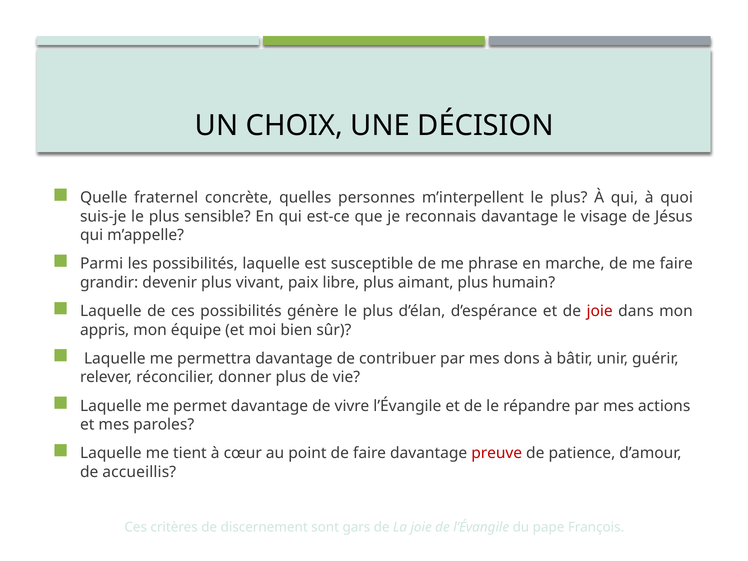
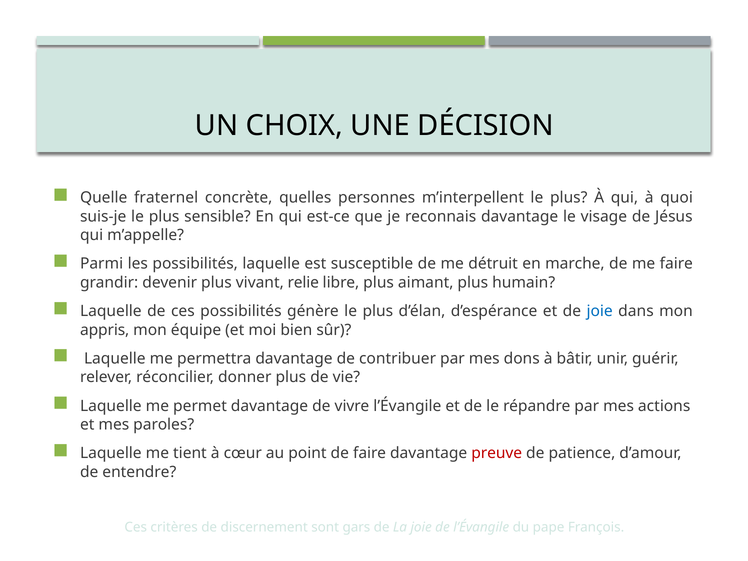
phrase: phrase -> détruit (493, 264)
paix: paix -> relie (303, 283)
joie colour: red -> blue (600, 311)
accueillis: accueillis -> entendre (139, 472)
